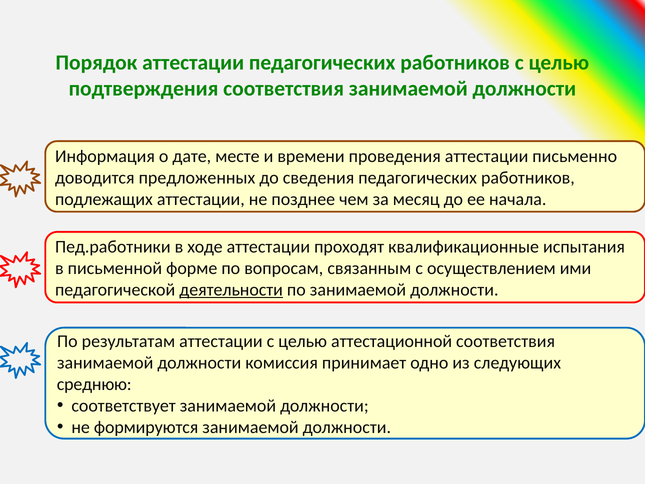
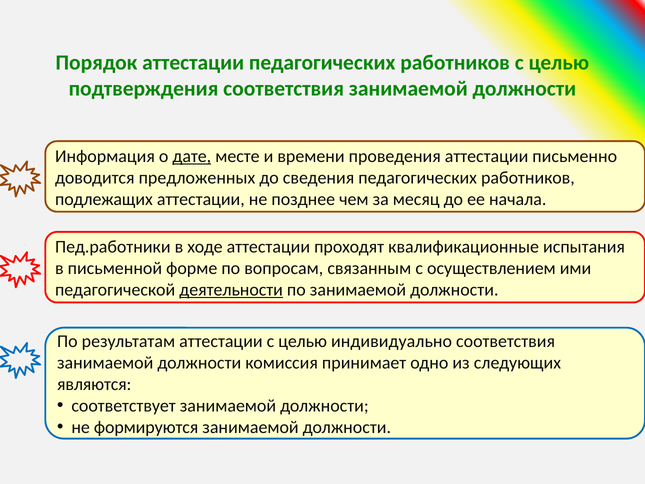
дате underline: none -> present (192, 156)
аттестационной: аттестационной -> индивидуально (392, 341)
среднюю: среднюю -> являются (94, 384)
